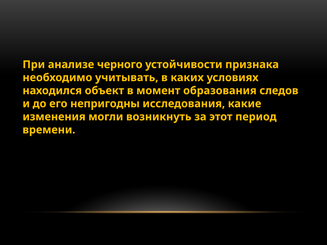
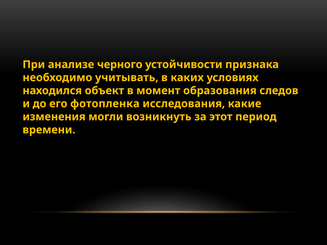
непригодны: непригодны -> фотопленка (105, 104)
